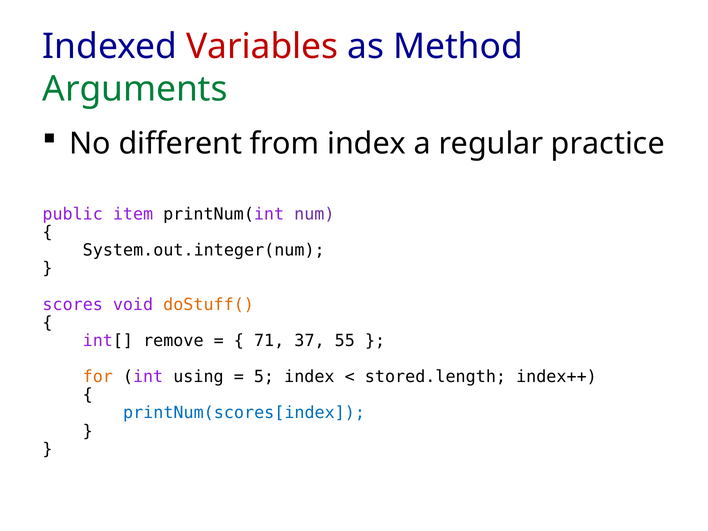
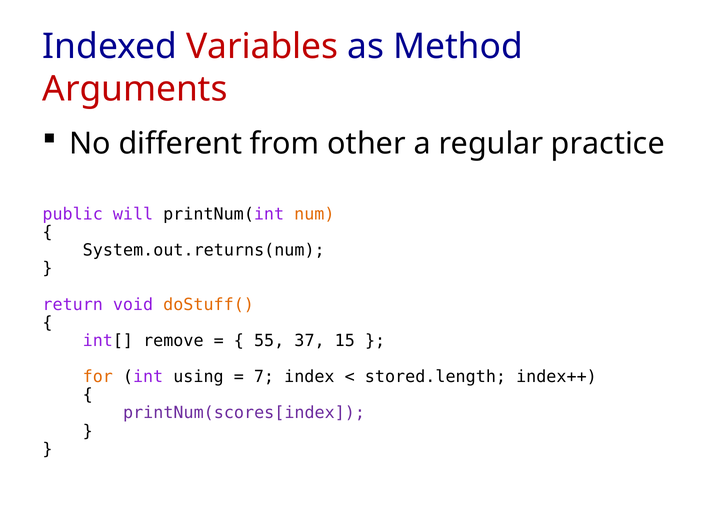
Arguments colour: green -> red (135, 89)
from index: index -> other (367, 144)
item: item -> will (133, 214)
num colour: purple -> orange (314, 214)
System.out.integer(num: System.out.integer(num -> System.out.returns(num (204, 250)
scores: scores -> return (73, 305)
71: 71 -> 55 (269, 341)
55: 55 -> 15 (345, 341)
5: 5 -> 7 (264, 377)
printNum(scores[index colour: blue -> purple (244, 413)
